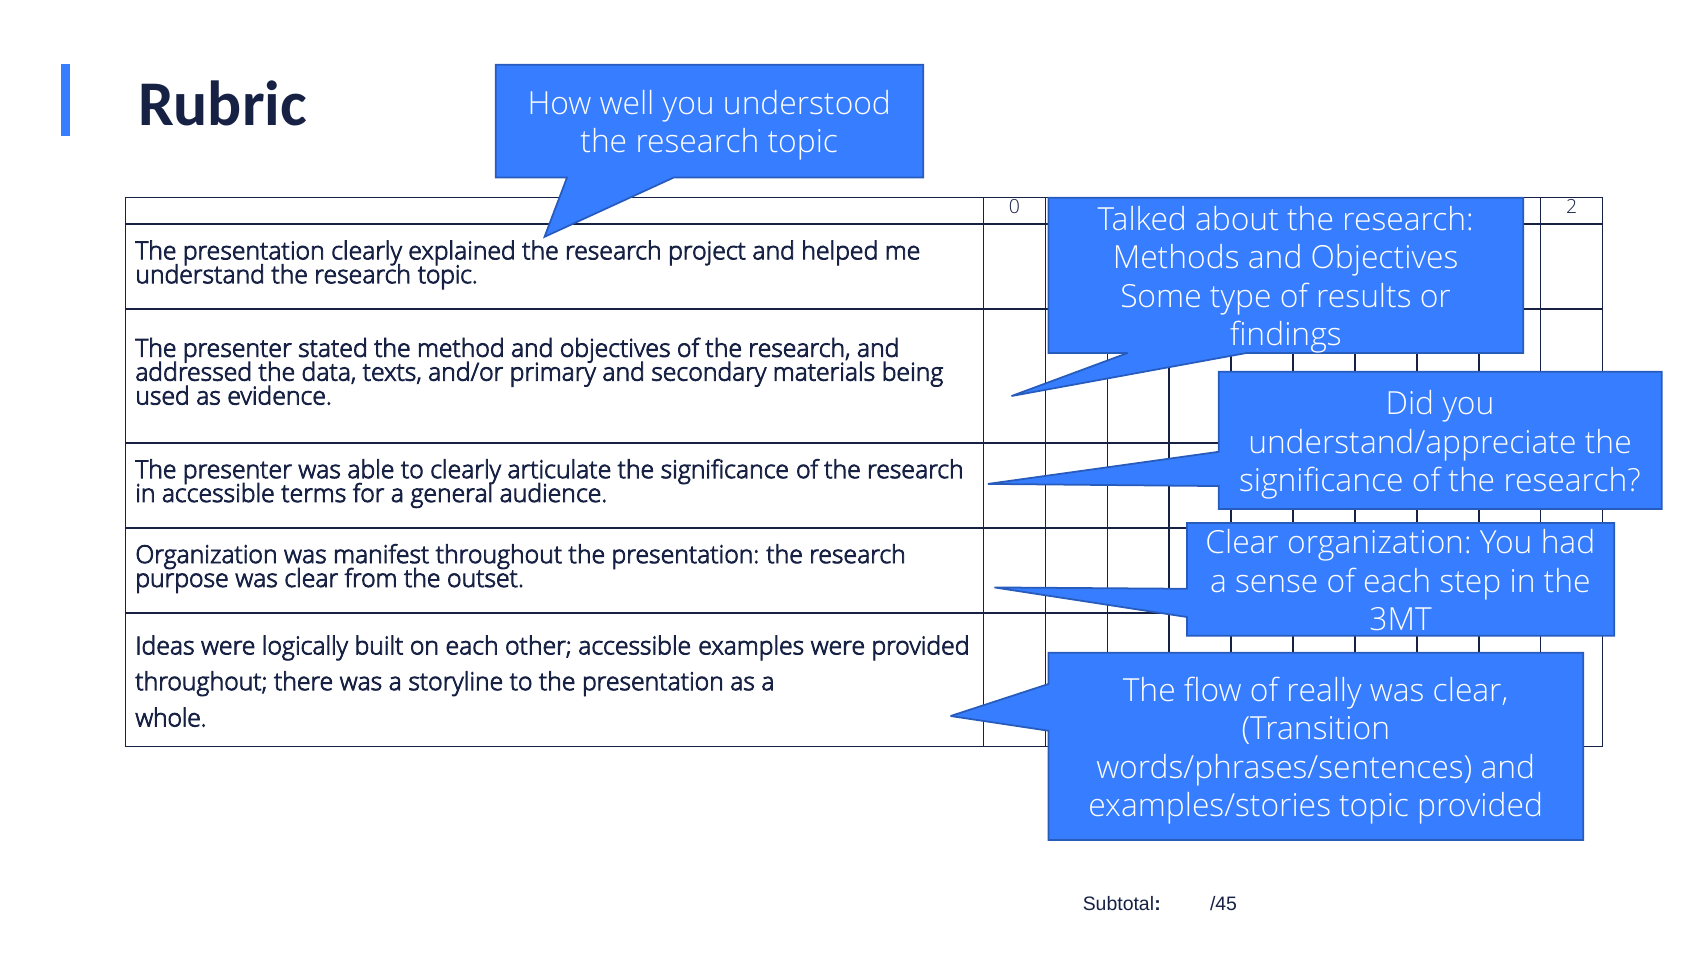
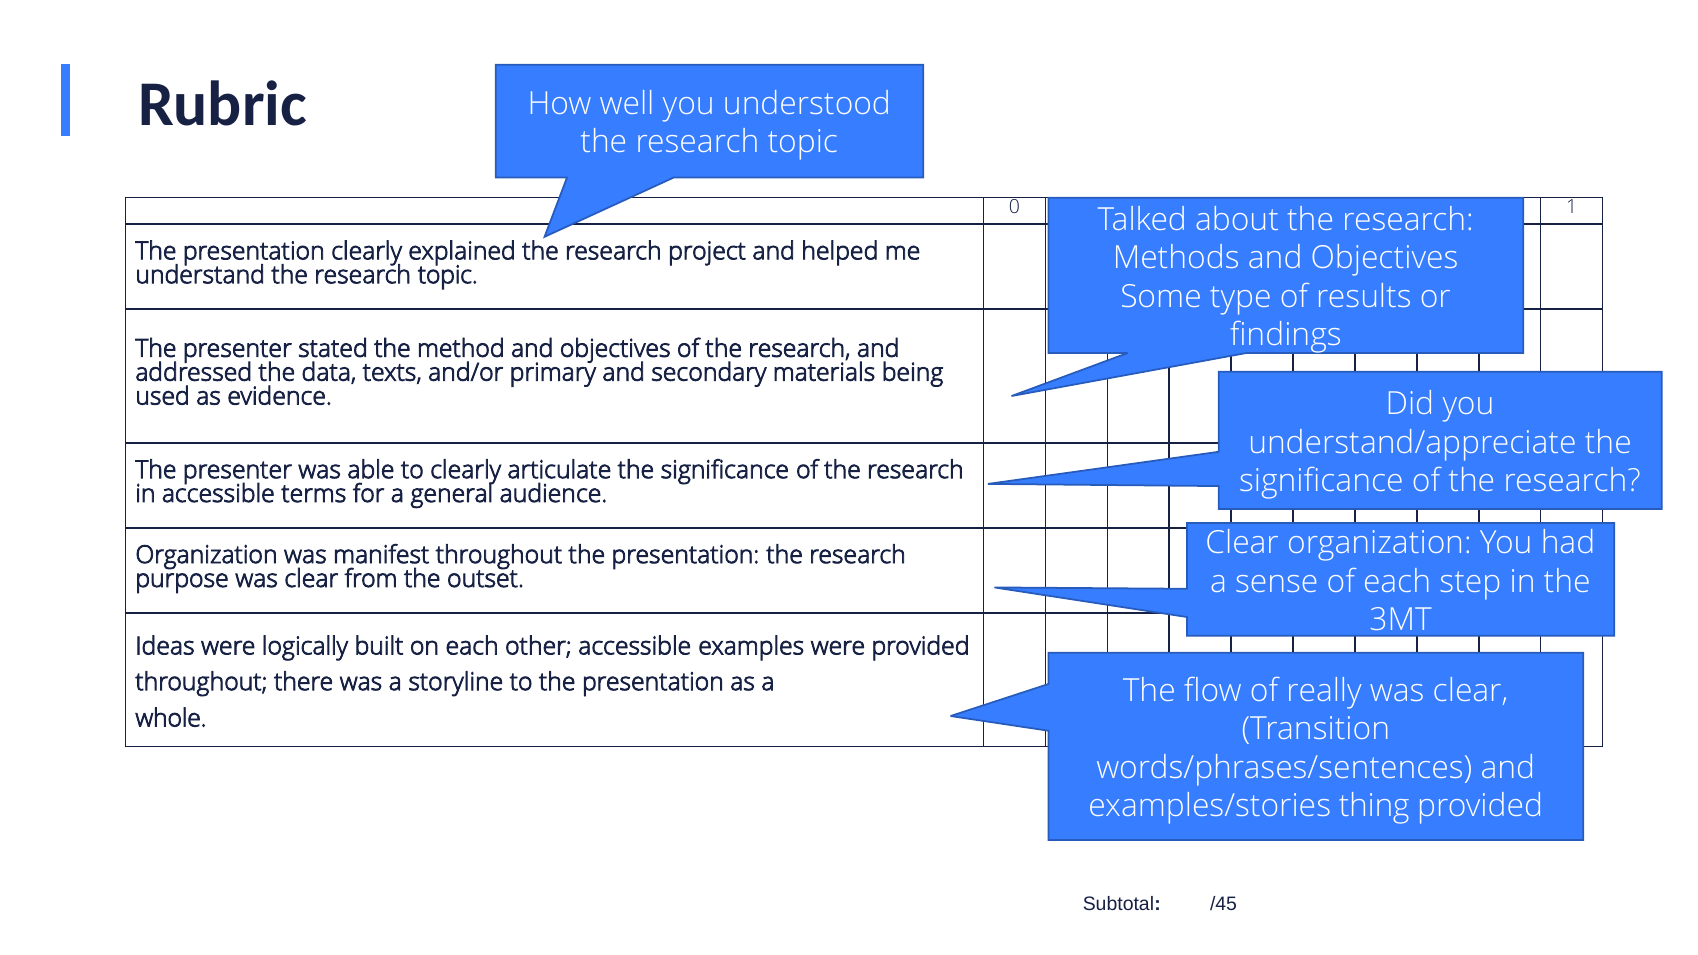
2: 2 -> 1 (1572, 207)
examples/stories topic: topic -> thing (1374, 806)
